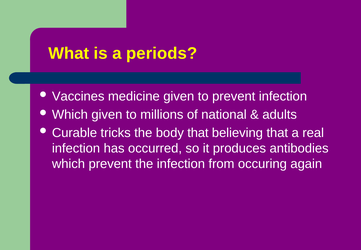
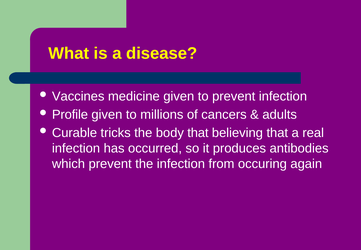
periods: periods -> disease (162, 53)
Which: Which -> Profile (70, 115)
national: national -> cancers (224, 115)
